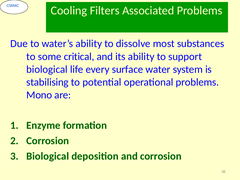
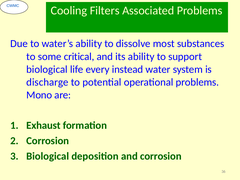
surface: surface -> instead (128, 69)
stabilising: stabilising -> discharge (47, 82)
Enzyme: Enzyme -> Exhaust (43, 125)
